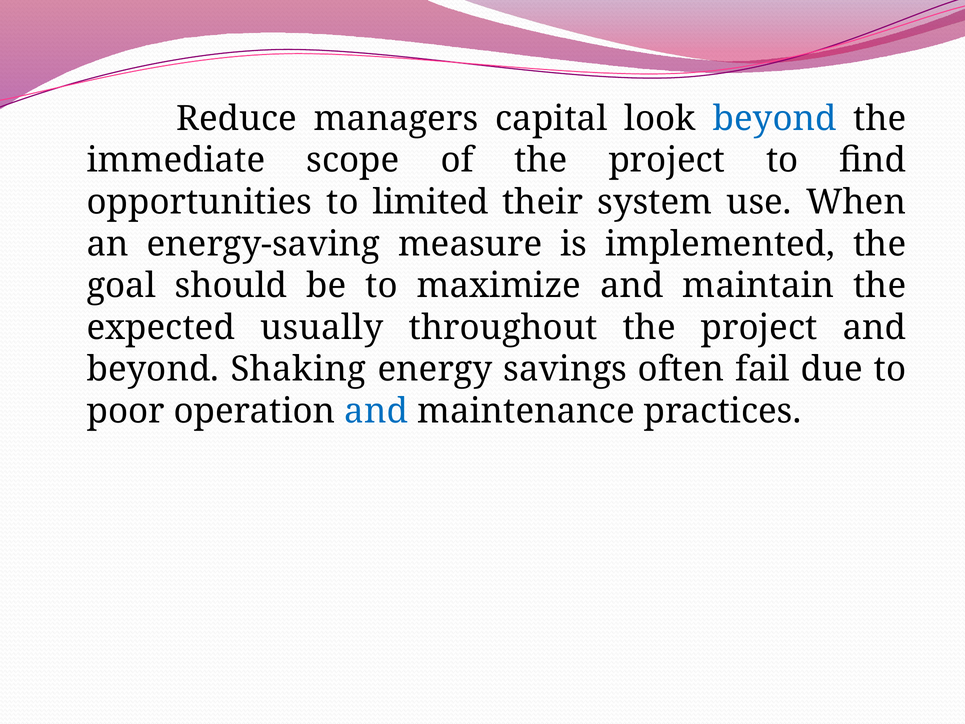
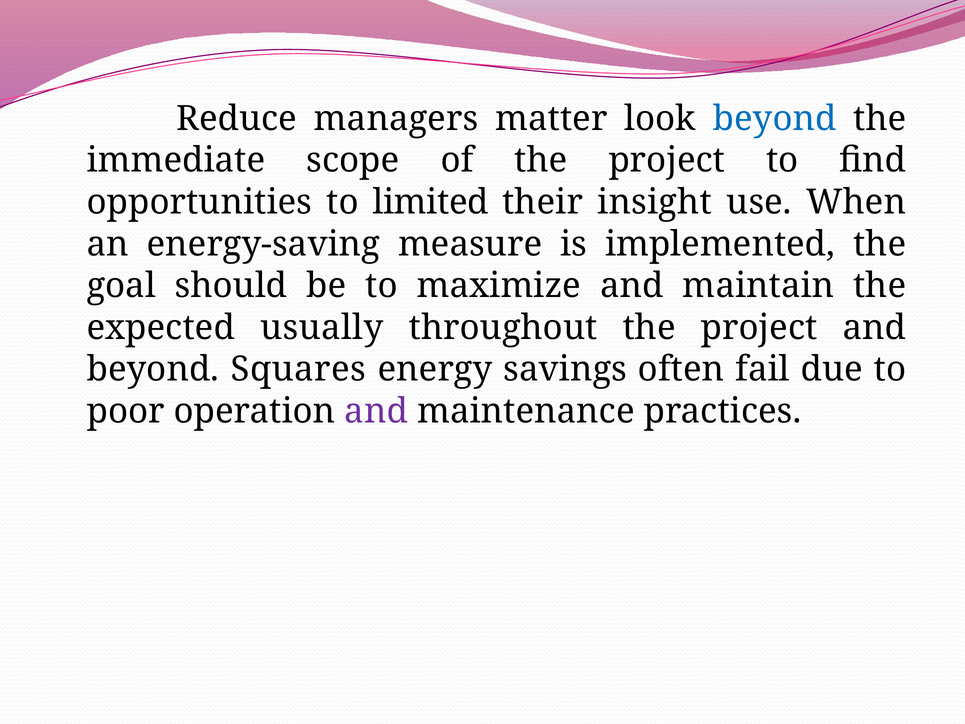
capital: capital -> matter (551, 119)
system: system -> insight (655, 202)
Shaking: Shaking -> Squares (298, 369)
and colour: blue -> purple (376, 411)
